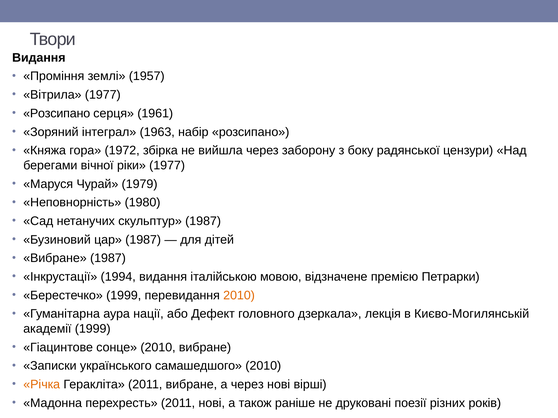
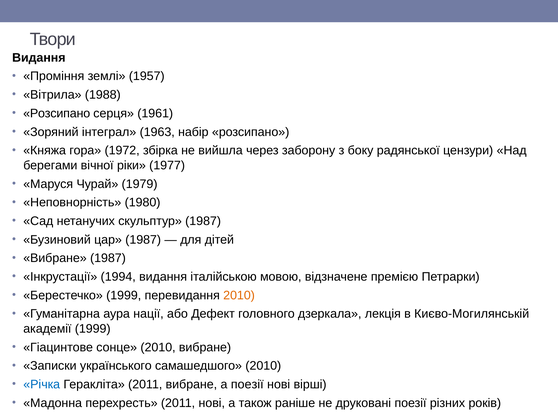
Вітрила 1977: 1977 -> 1988 (103, 95)
Річка colour: orange -> blue (42, 385)
а через: через -> поезії (247, 385)
